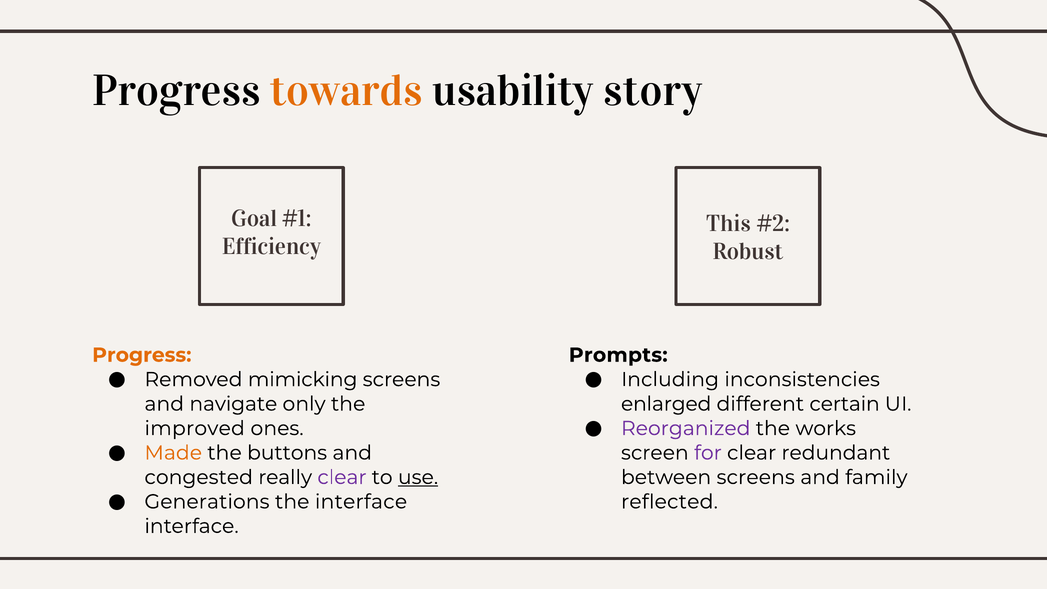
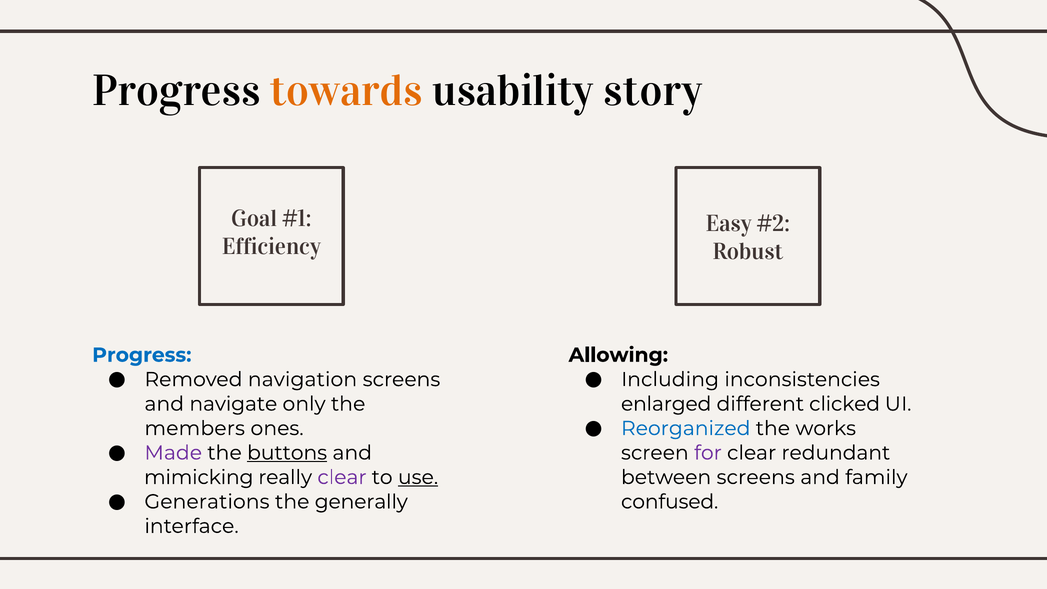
This: This -> Easy (729, 224)
Progress colour: orange -> blue (142, 355)
Prompts: Prompts -> Allowing (618, 355)
mimicking: mimicking -> navigation (302, 379)
certain: certain -> clicked (845, 404)
Reorganized colour: purple -> blue (686, 428)
improved: improved -> members (195, 428)
Made colour: orange -> purple (173, 453)
buttons underline: none -> present (287, 453)
congested: congested -> mimicking (199, 477)
the interface: interface -> generally (361, 502)
reflected: reflected -> confused (670, 502)
